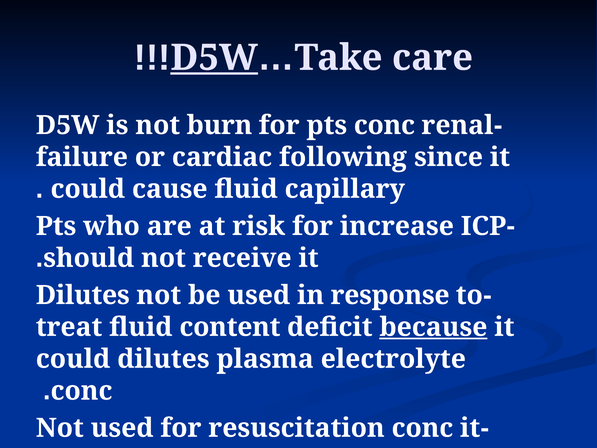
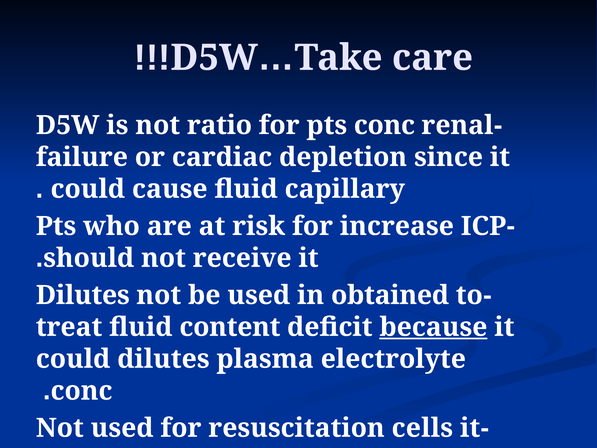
D5W underline: present -> none (214, 58)
burn: burn -> ratio (219, 125)
following: following -> depletion (343, 157)
response: response -> obtained (390, 295)
resuscitation conc: conc -> cells (422, 428)
